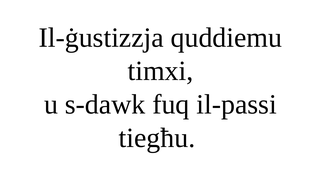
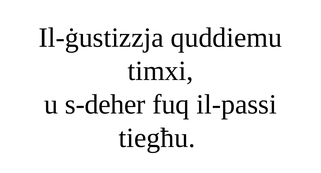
s-dawk: s-dawk -> s-deher (105, 104)
